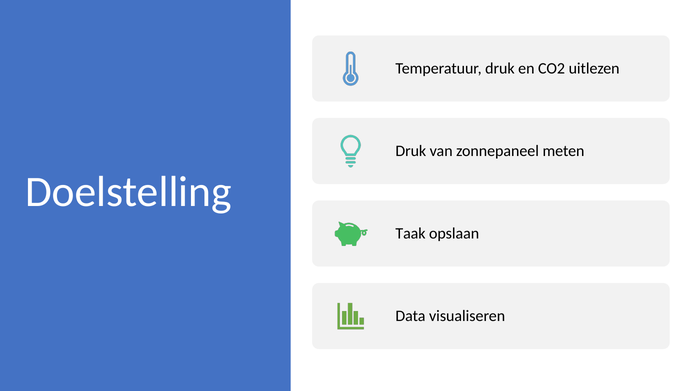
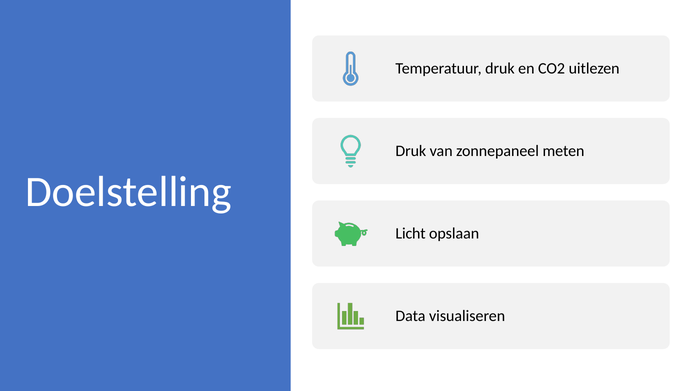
Taak: Taak -> Licht (411, 234)
